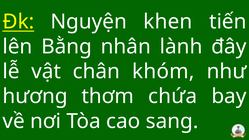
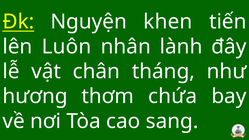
Bằng: Bằng -> Luôn (66, 47)
khóm: khóm -> tháng (163, 71)
